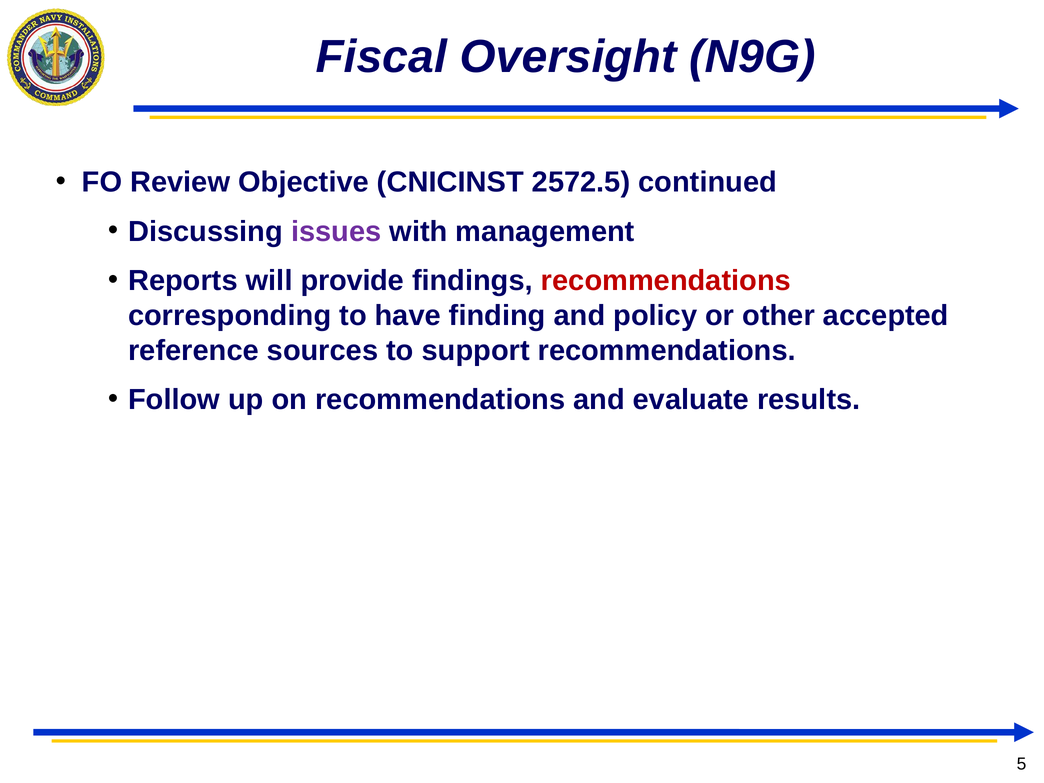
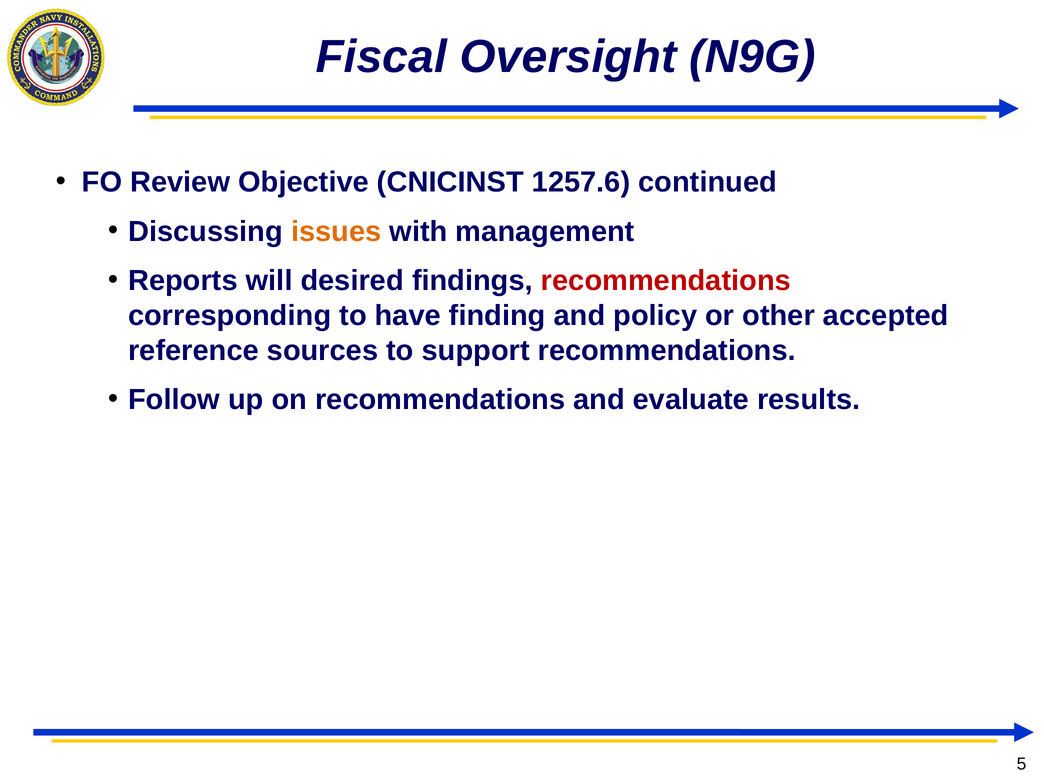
2572.5: 2572.5 -> 1257.6 (581, 182)
issues colour: purple -> orange (336, 232)
provide: provide -> desired (352, 281)
